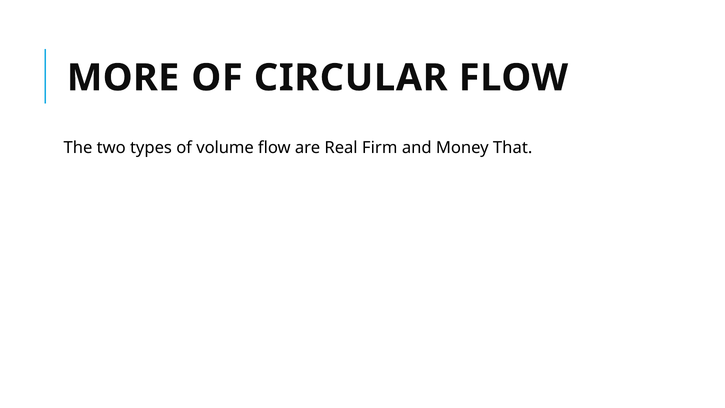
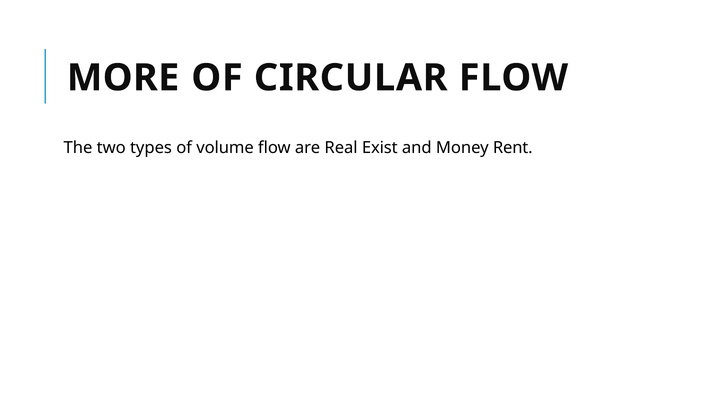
Firm: Firm -> Exist (380, 148)
That: That -> Rent (513, 148)
